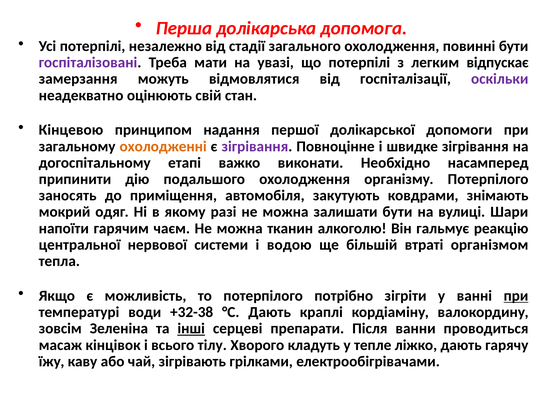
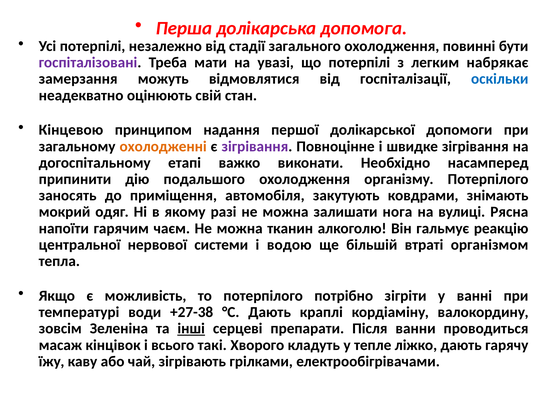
відпускає: відпускає -> набрякає (497, 63)
оскільки colour: purple -> blue (500, 79)
залишати бути: бути -> нога (397, 212)
Шари: Шари -> Рясна (509, 212)
при underline: present -> none (516, 296)
+32-38: +32-38 -> +27-38 (192, 312)
тілу: тілу -> такі (212, 345)
